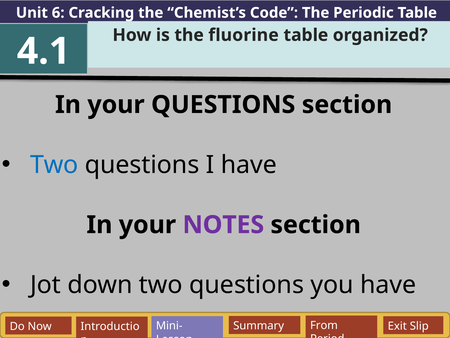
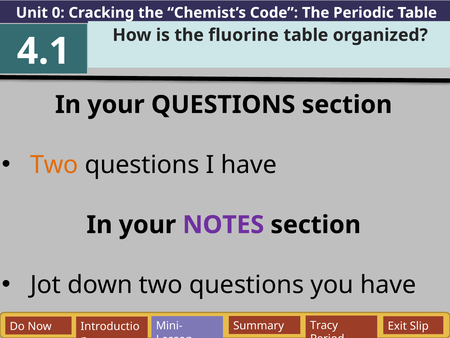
6: 6 -> 0 (58, 13)
Two colour: blue -> orange (54, 165)
From: From -> Tracy (324, 325)
